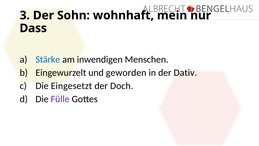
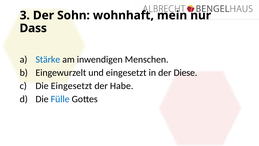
und geworden: geworden -> eingesetzt (126, 72)
Dativ: Dativ -> Diese (185, 72)
Doch: Doch -> Habe (122, 86)
Fülle colour: purple -> blue (60, 99)
